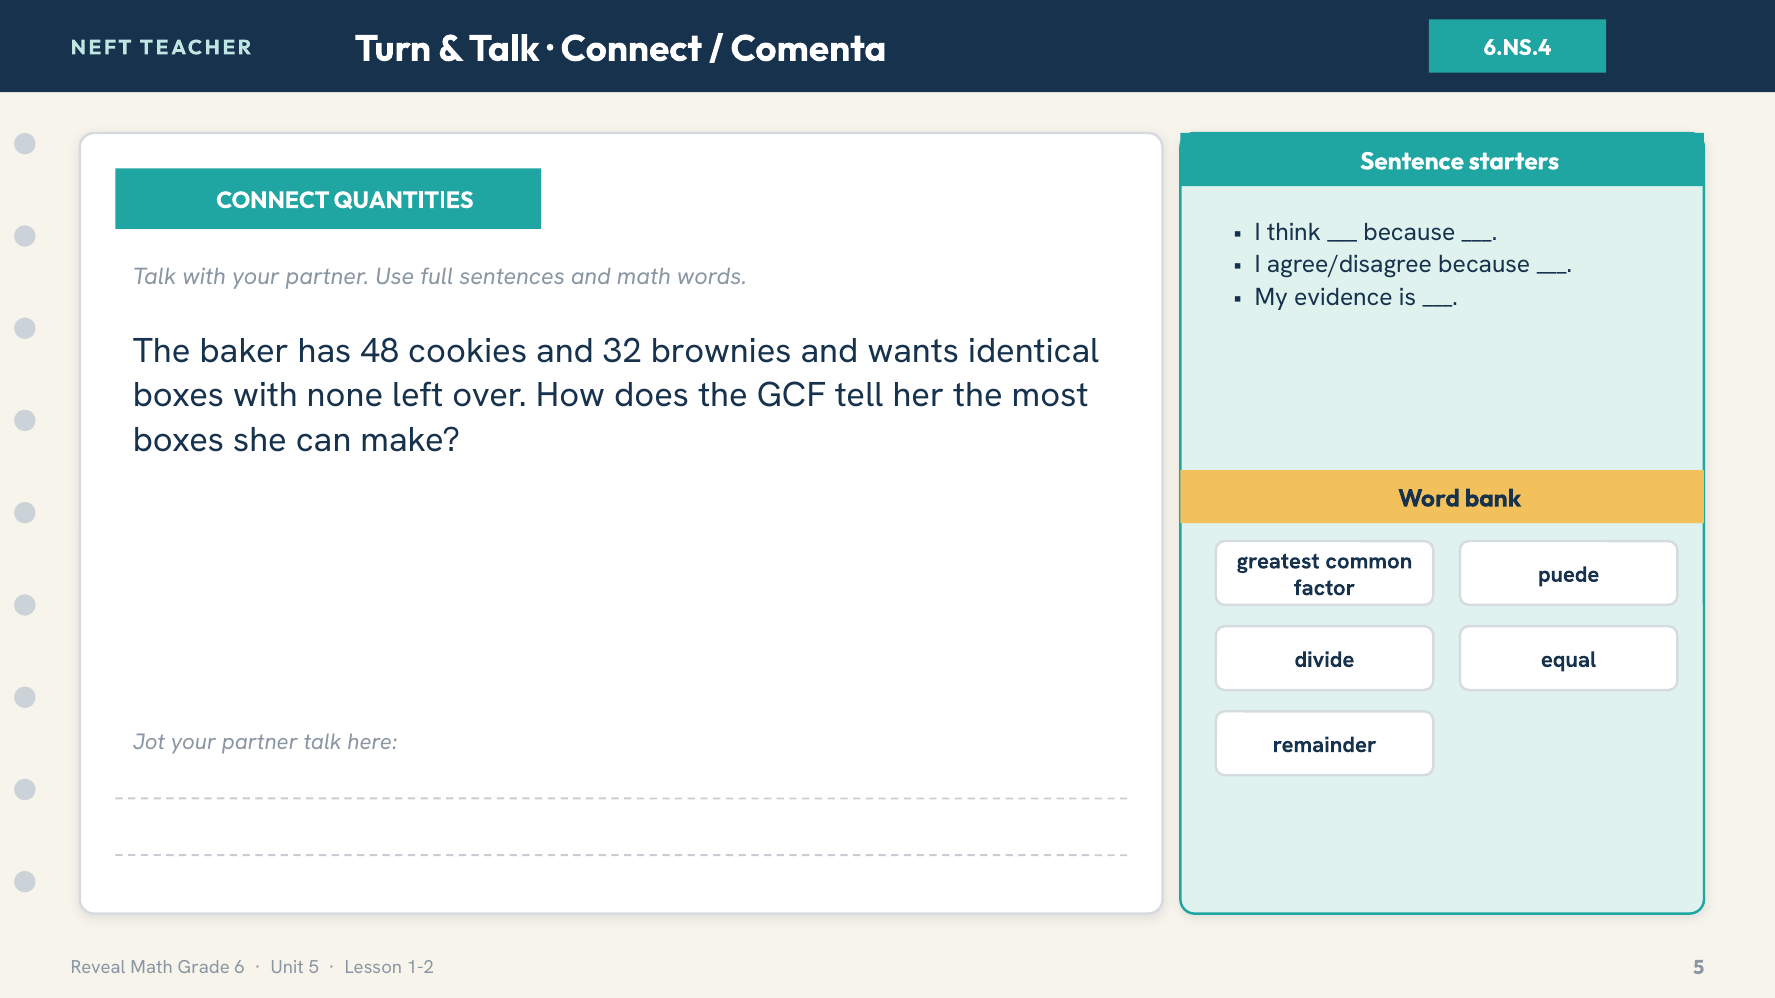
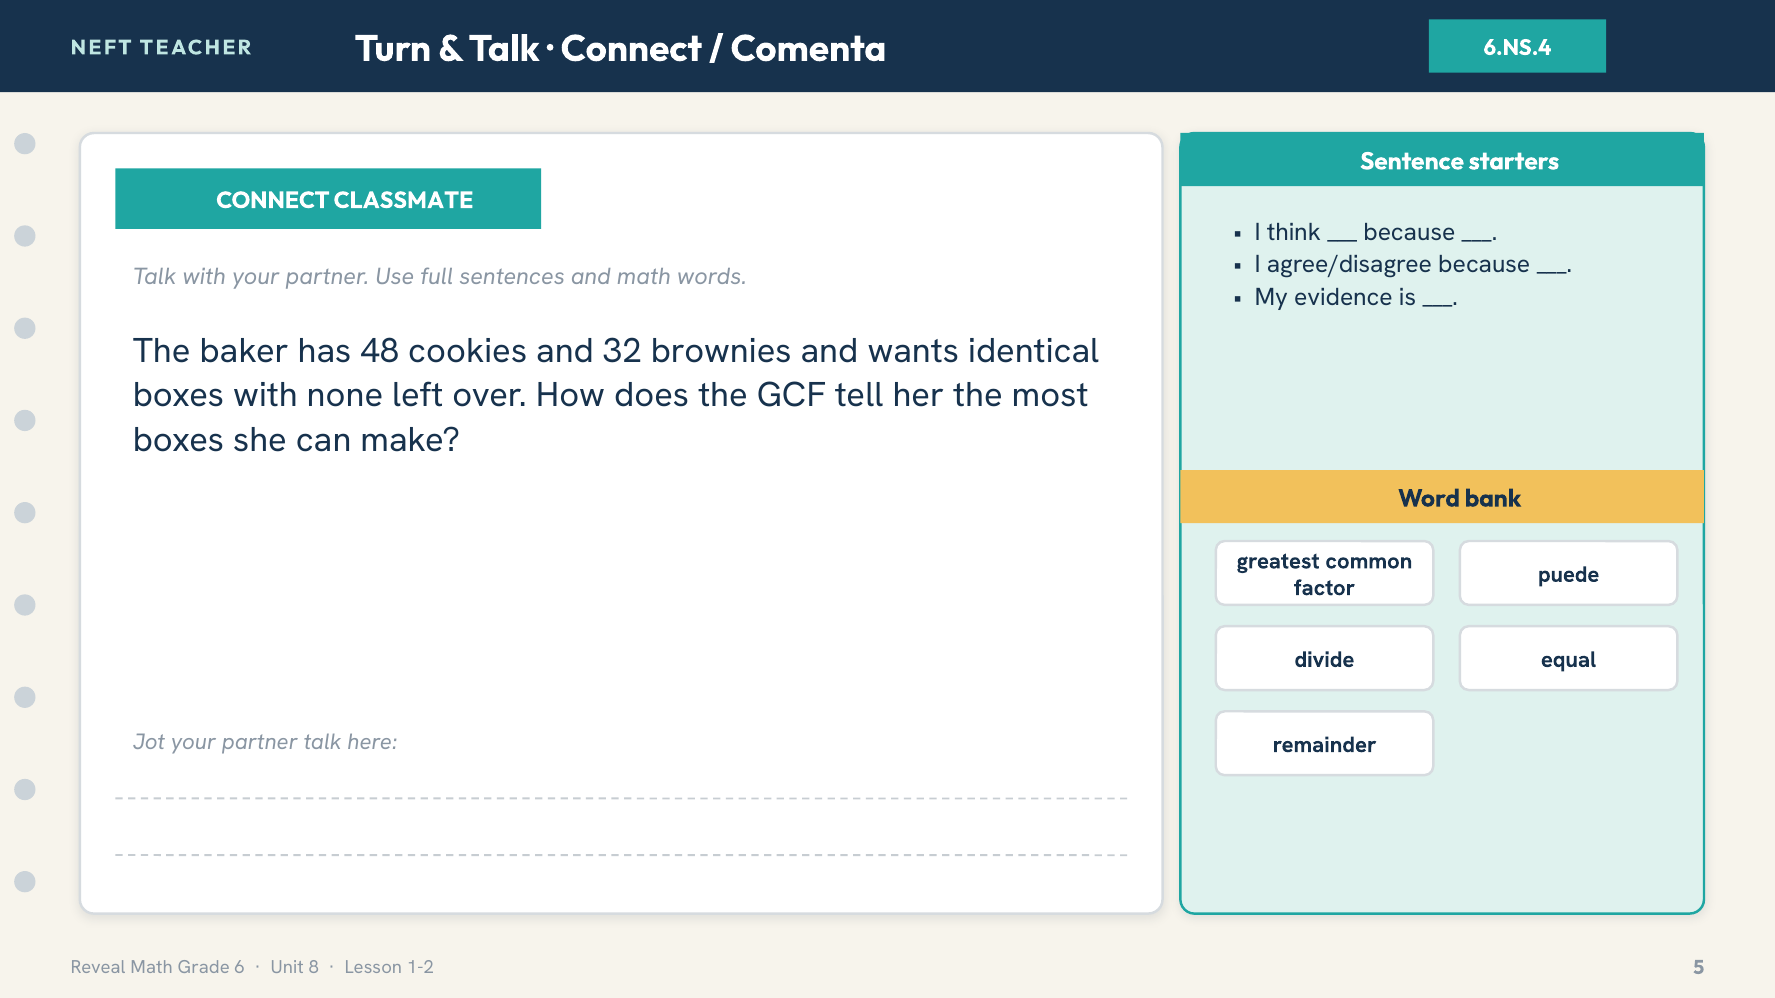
QUANTITIES: QUANTITIES -> CLASSMATE (403, 200)
Unit 5: 5 -> 8 (314, 968)
